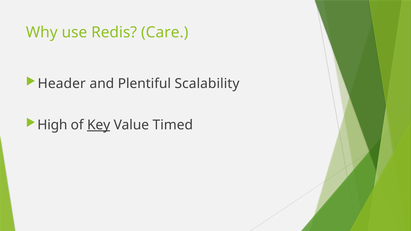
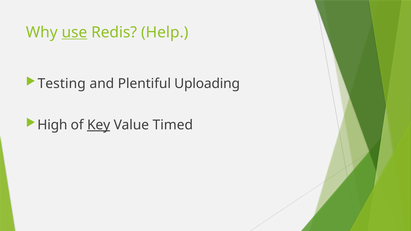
use underline: none -> present (74, 32)
Care: Care -> Help (165, 32)
Header: Header -> Testing (62, 84)
Scalability: Scalability -> Uploading (207, 84)
